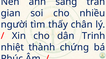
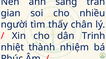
chứng: chứng -> nhiệm (74, 48)
